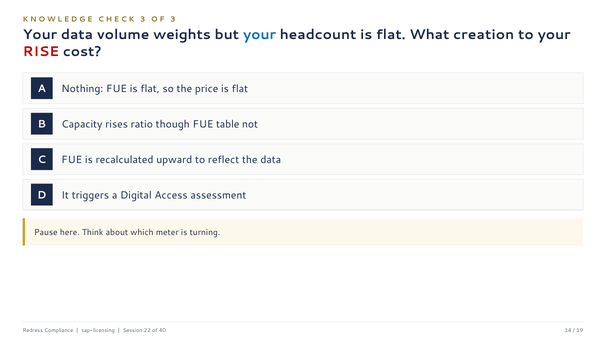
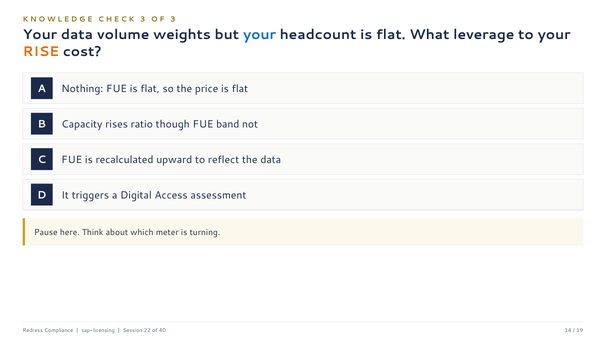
creation: creation -> leverage (484, 35)
RISE colour: red -> orange (41, 51)
table: table -> band (228, 124)
